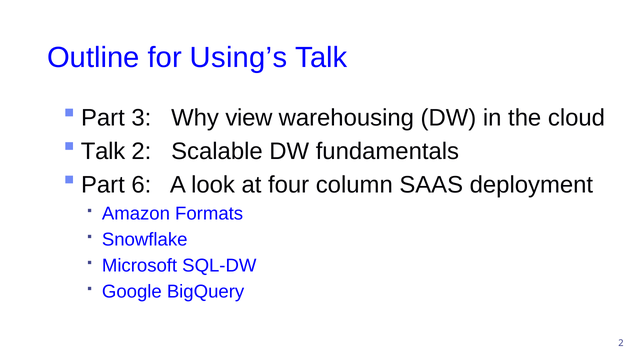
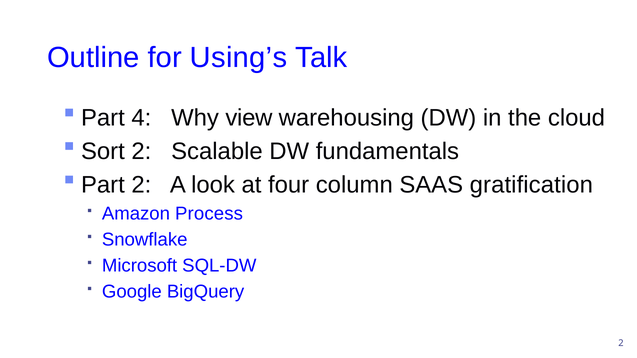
3: 3 -> 4 (141, 118)
Talk: Talk -> Sort (103, 151)
Part 6: 6 -> 2 (141, 185)
deployment: deployment -> gratification (531, 185)
Formats: Formats -> Process (209, 214)
